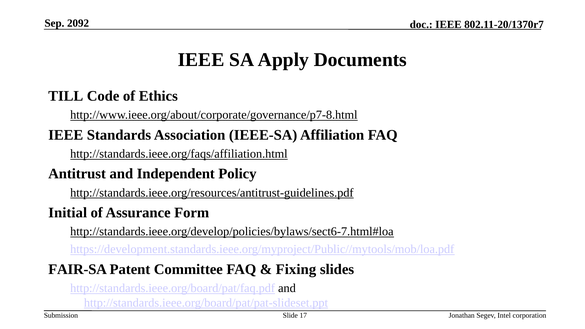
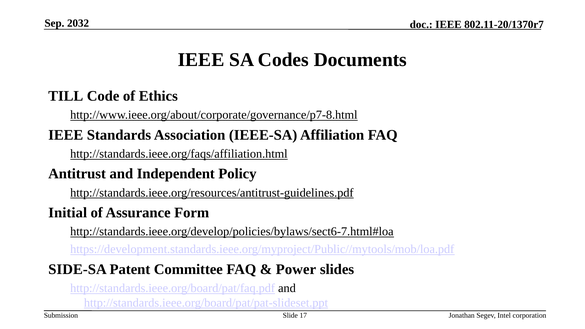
2092: 2092 -> 2032 (78, 23)
Apply: Apply -> Codes (283, 60)
FAIR-SA: FAIR-SA -> SIDE-SA (77, 269)
Fixing: Fixing -> Power (296, 269)
